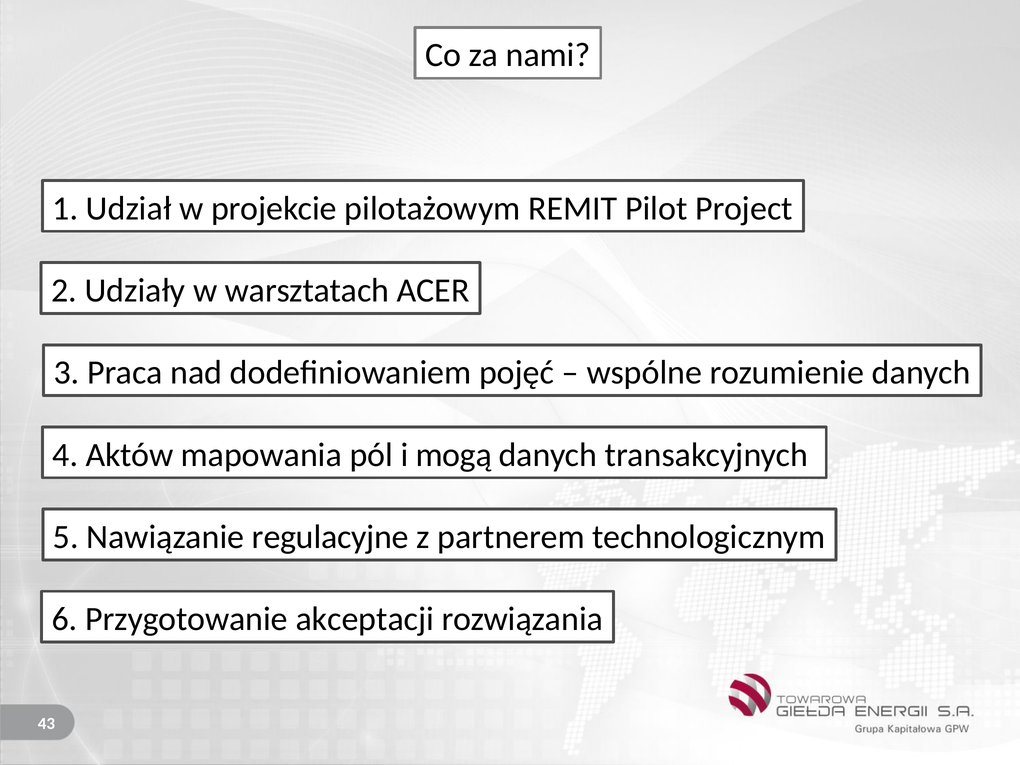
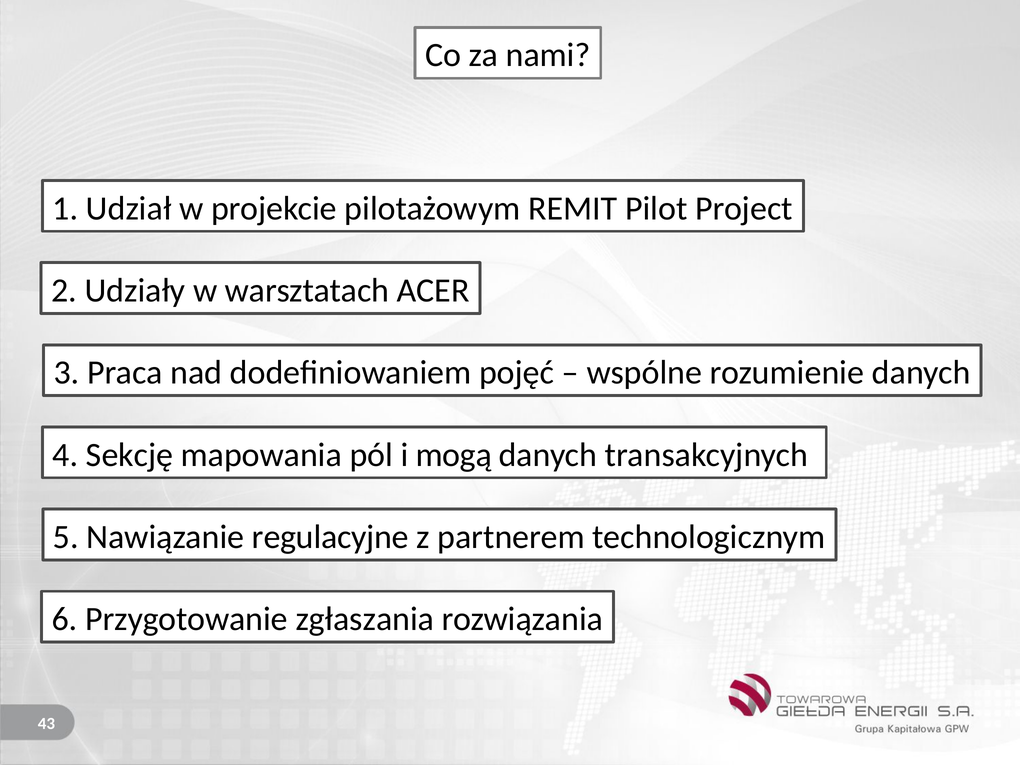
Aktów: Aktów -> Sekcję (130, 455)
akceptacji: akceptacji -> zgłaszania (365, 619)
